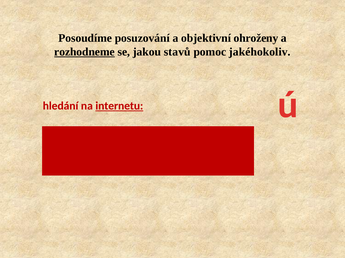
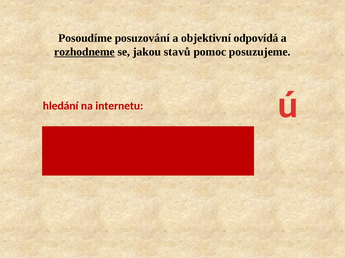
ohroženy: ohroženy -> odpovídá (256, 38)
jakéhokoliv: jakéhokoliv -> posuzujeme (260, 52)
internetu underline: present -> none (119, 106)
